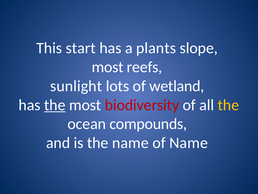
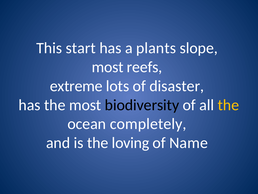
sunlight: sunlight -> extreme (76, 86)
wetland: wetland -> disaster (177, 86)
the underline: present -> none (55, 105)
biodiversity colour: red -> black (142, 105)
compounds: compounds -> completely (148, 124)
the name: name -> loving (131, 143)
